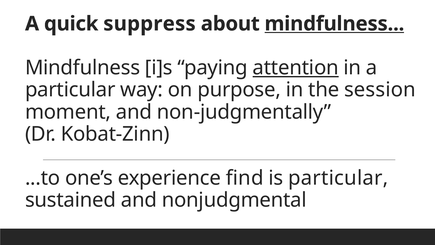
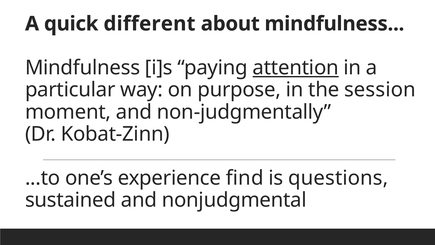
suppress: suppress -> different (149, 24)
mindfulness underline: present -> none (334, 24)
is particular: particular -> questions (338, 178)
